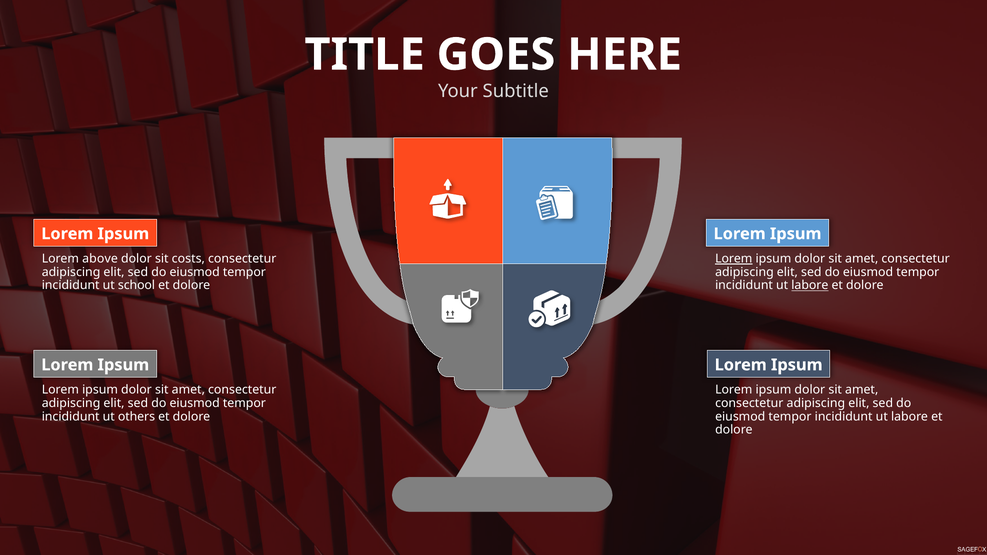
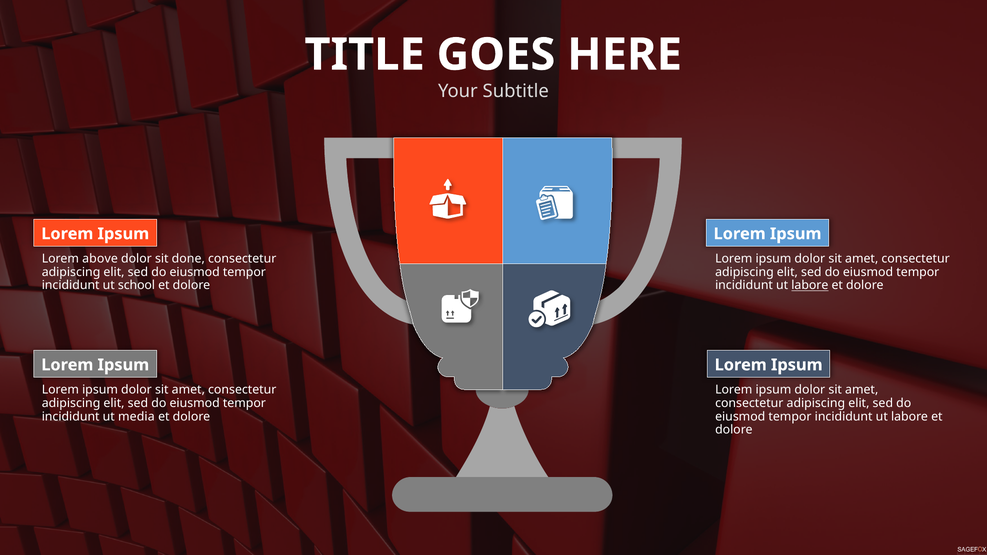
costs: costs -> done (188, 259)
Lorem underline: present -> none (734, 259)
others: others -> media (136, 417)
